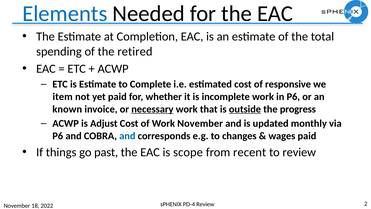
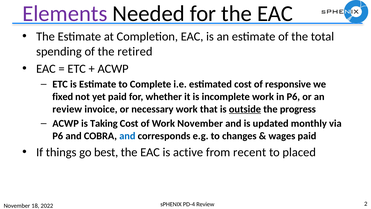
Elements colour: blue -> purple (65, 14)
item: item -> fixed (63, 97)
known: known -> review (67, 109)
necessary underline: present -> none (152, 109)
Adjust: Adjust -> Taking (104, 123)
past: past -> best (106, 152)
scope: scope -> active (188, 152)
to review: review -> placed (299, 152)
